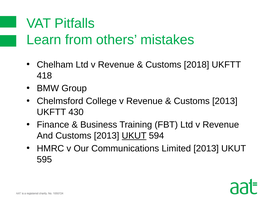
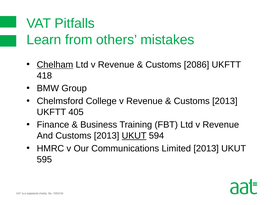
Chelham underline: none -> present (55, 65)
2018: 2018 -> 2086 (197, 65)
430: 430 -> 405 (76, 112)
